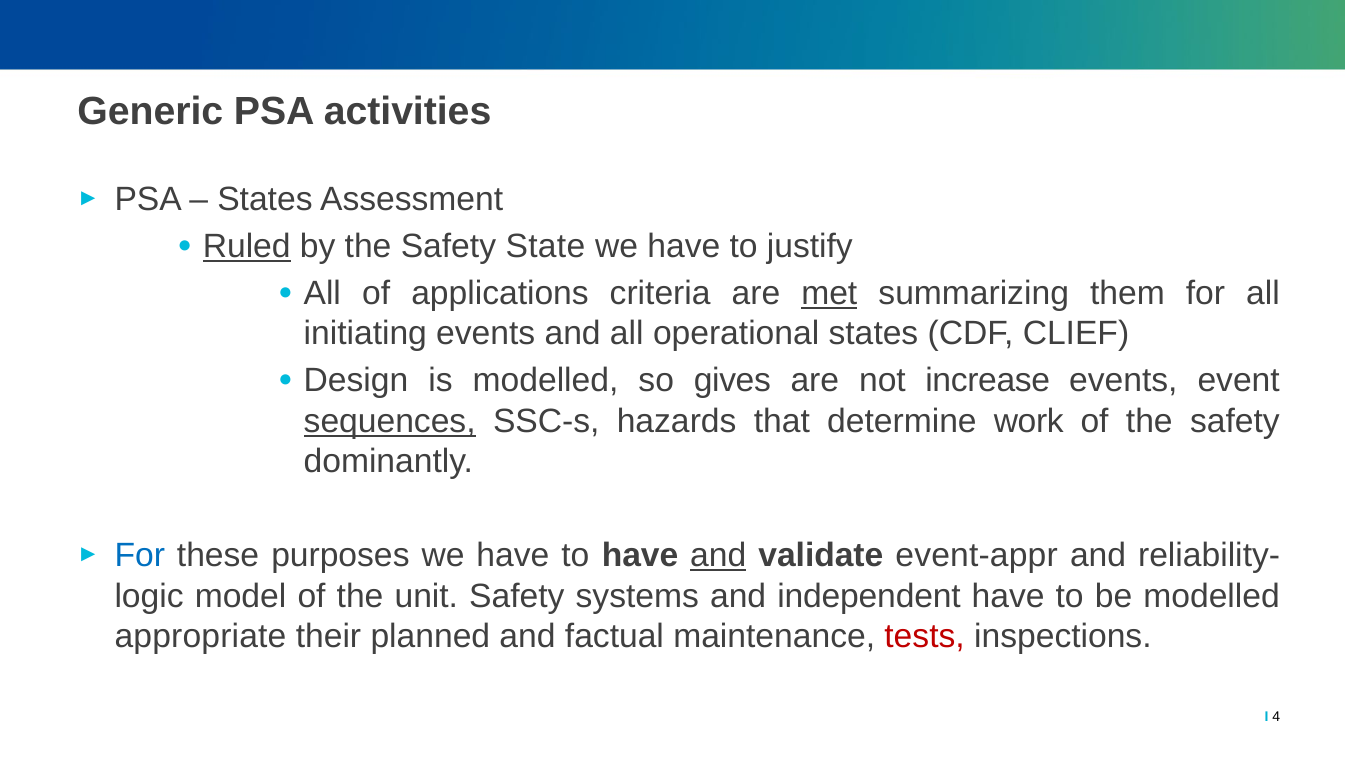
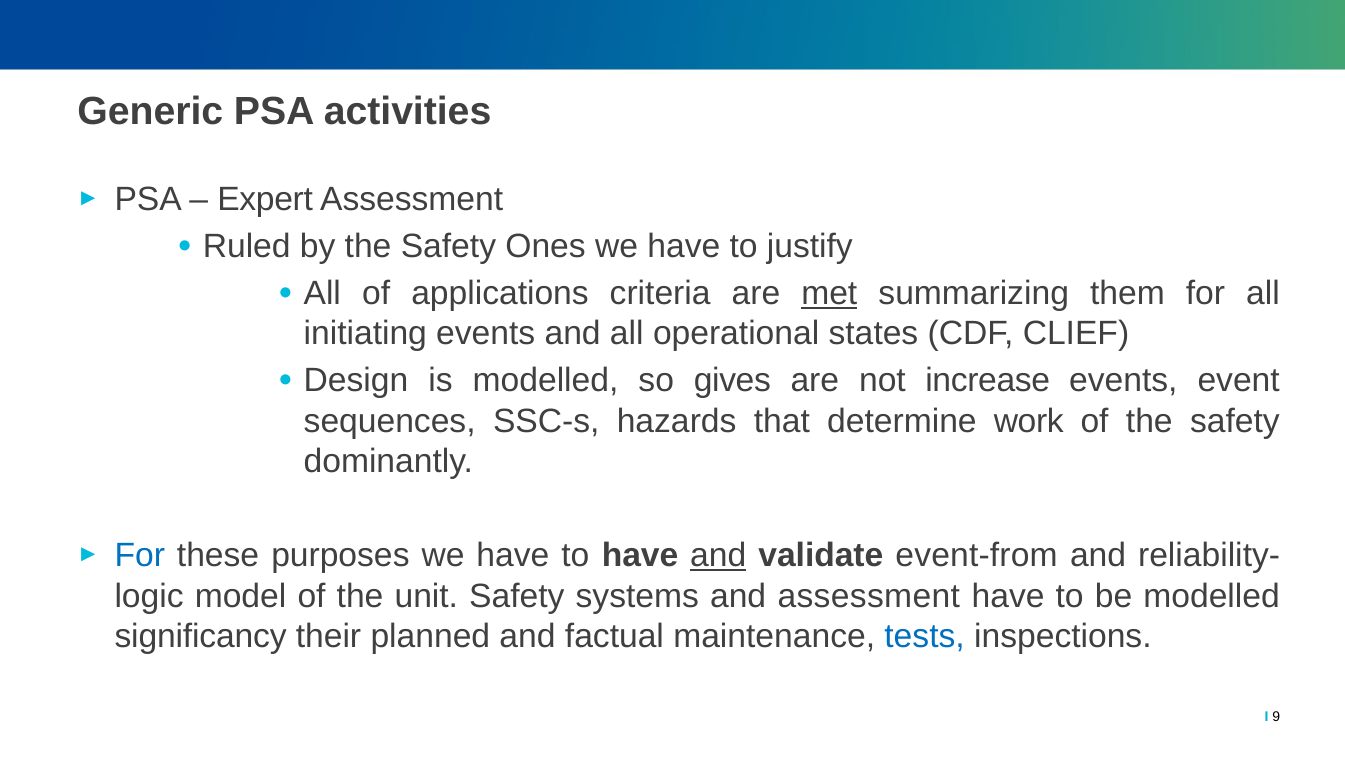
States: States -> Expert (265, 199)
Ruled underline: present -> none (247, 246)
State: State -> Ones (546, 246)
sequences underline: present -> none (390, 421)
event-appr: event-appr -> event-from (977, 555)
and independent: independent -> assessment (869, 596)
appropriate: appropriate -> significancy (201, 636)
tests colour: red -> blue (925, 636)
4: 4 -> 9 (1276, 716)
